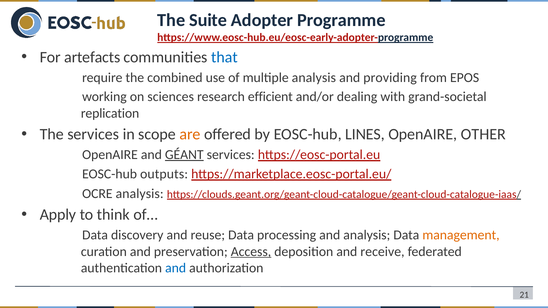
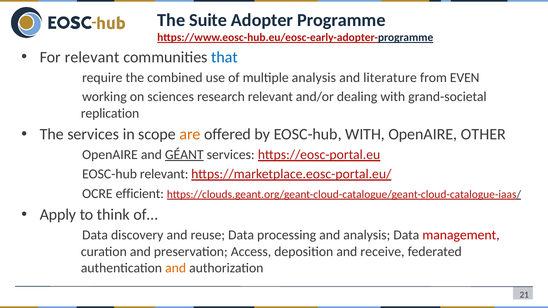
For artefacts: artefacts -> relevant (92, 57)
providing: providing -> literature (390, 78)
EPOS: EPOS -> EVEN (465, 78)
research efficient: efficient -> relevant (270, 97)
EOSC-hub LINES: LINES -> WITH (365, 134)
outputs: outputs -> relevant (164, 174)
analysis: analysis -> efficient (140, 194)
management colour: orange -> red (461, 235)
Access underline: present -> none (251, 252)
and colour: blue -> orange (176, 268)
